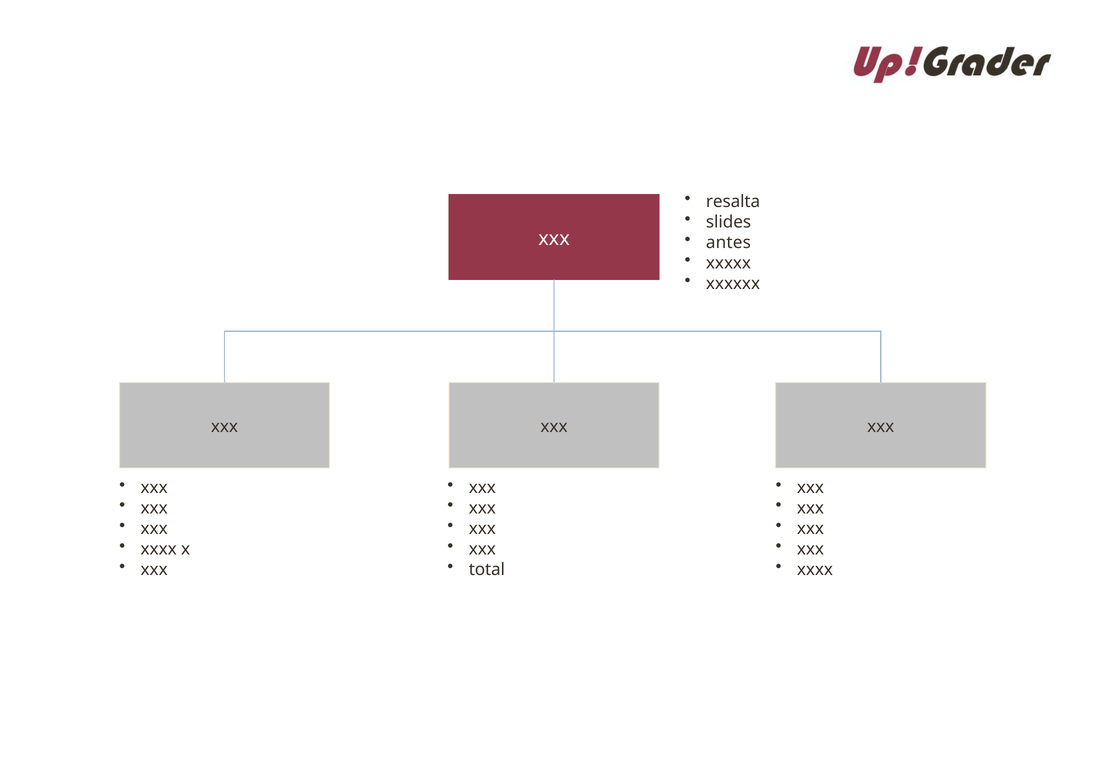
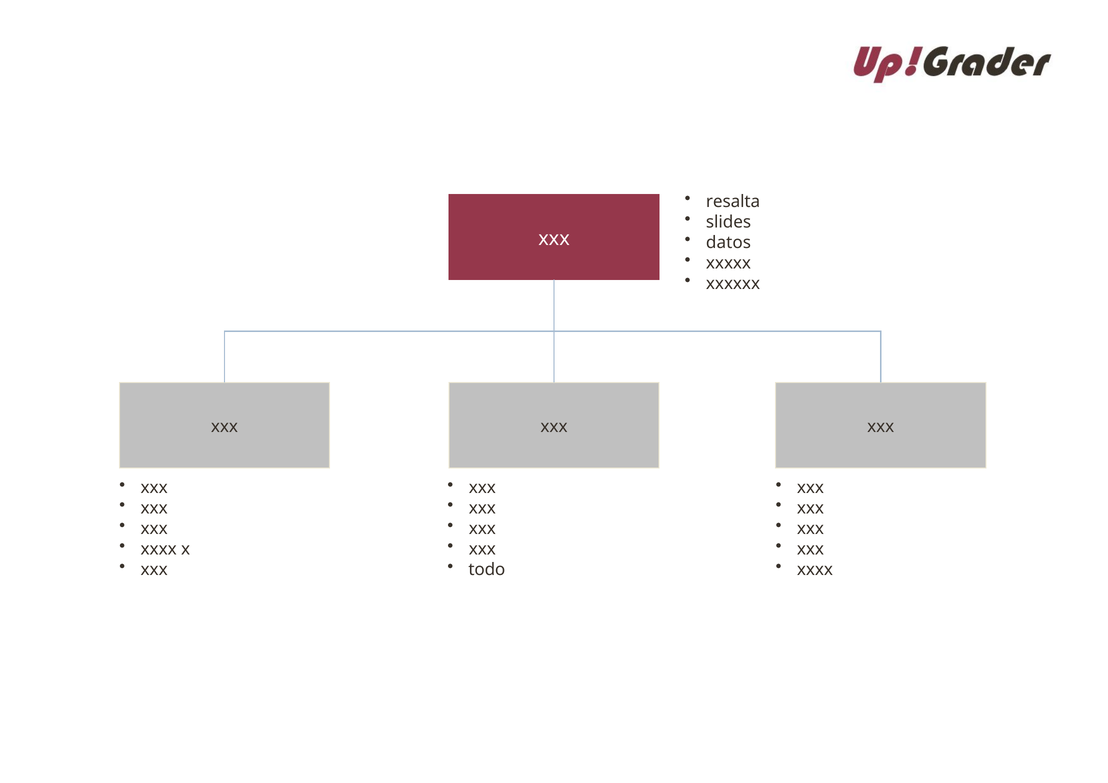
antes: antes -> datos (728, 243)
total: total -> todo (487, 570)
